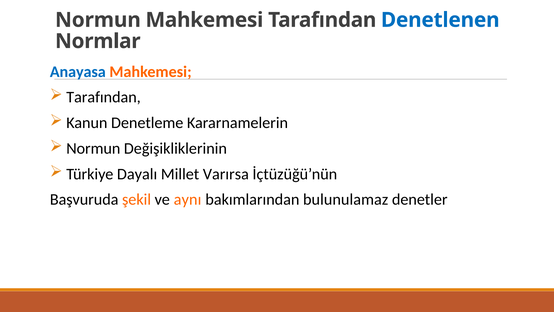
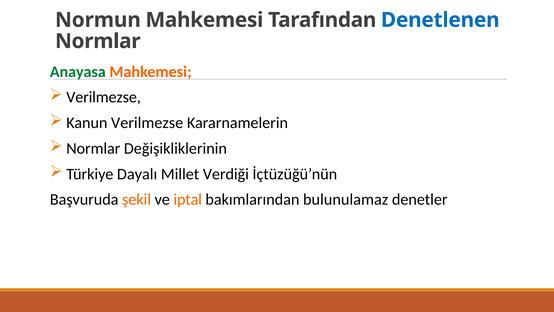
Anayasa colour: blue -> green (78, 72)
Tarafından: Tarafından -> Verilmezse (104, 97)
Kanun Denetleme: Denetleme -> Verilmezse (147, 123)
Normun: Normun -> Normlar (93, 148)
Varırsa: Varırsa -> Verdiği (226, 174)
aynı: aynı -> iptal (188, 199)
